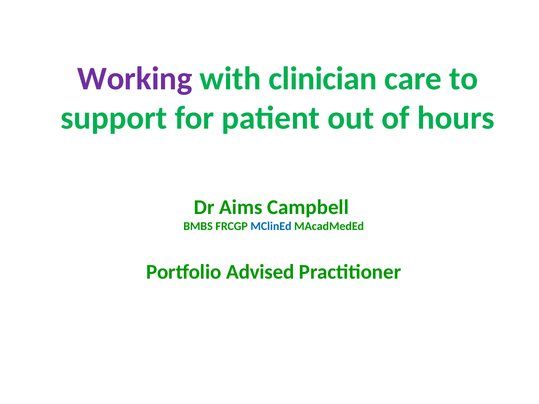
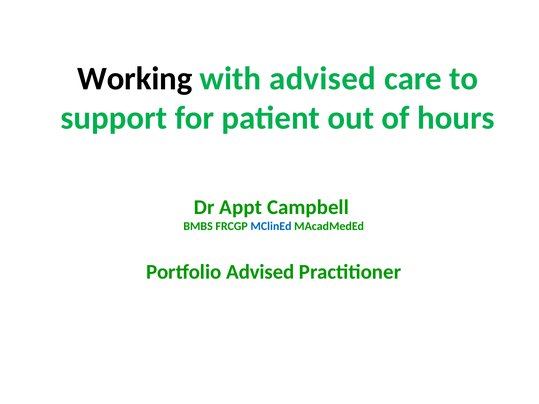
Working colour: purple -> black (135, 79)
with clinician: clinician -> advised (323, 79)
Aims: Aims -> Appt (241, 207)
